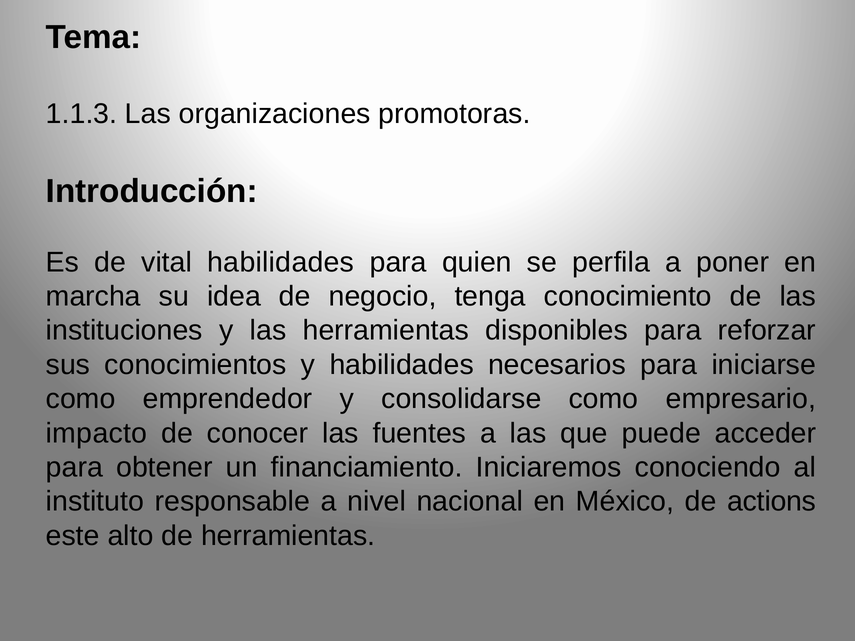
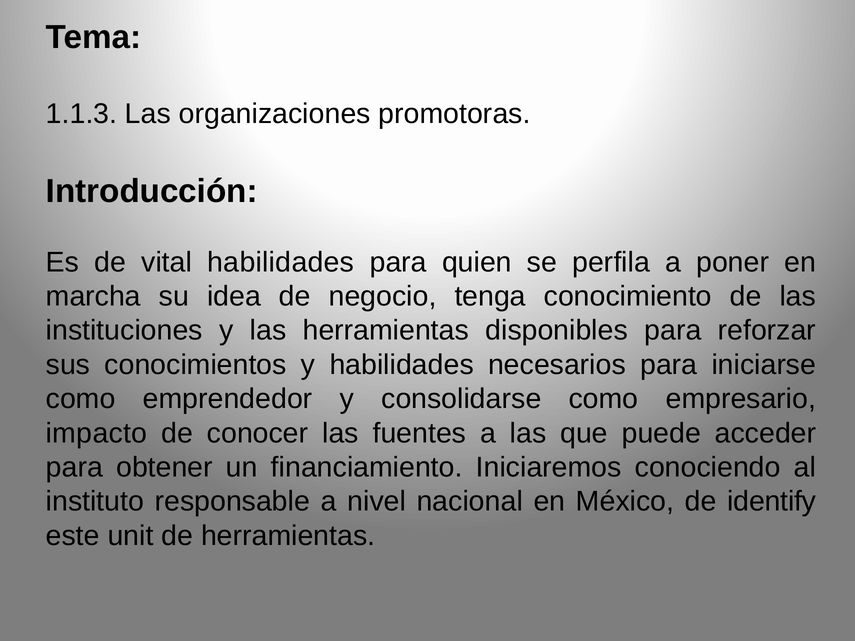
actions: actions -> identify (772, 502)
alto: alto -> unit (131, 536)
